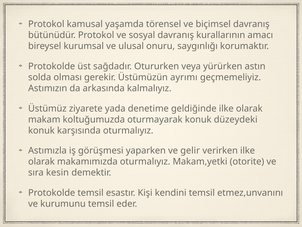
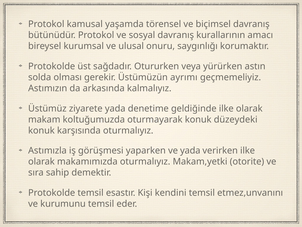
ve gelir: gelir -> yada (190, 150)
kesin: kesin -> sahip (58, 172)
